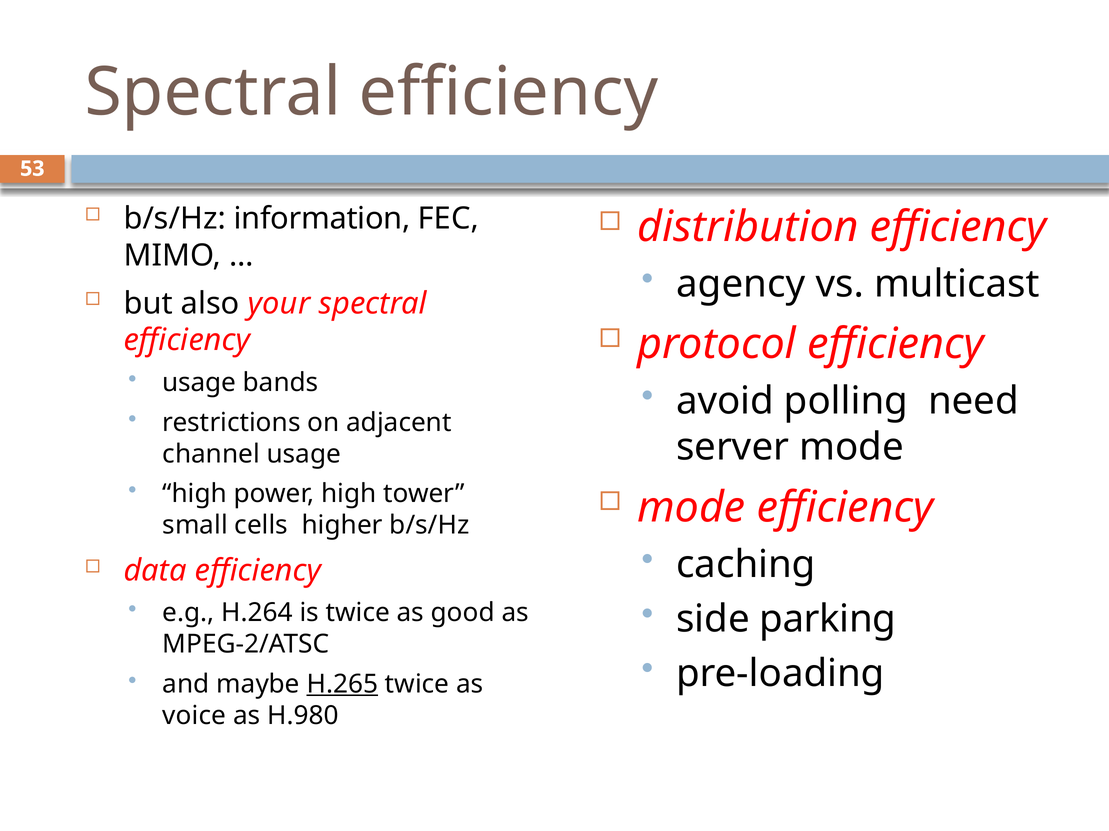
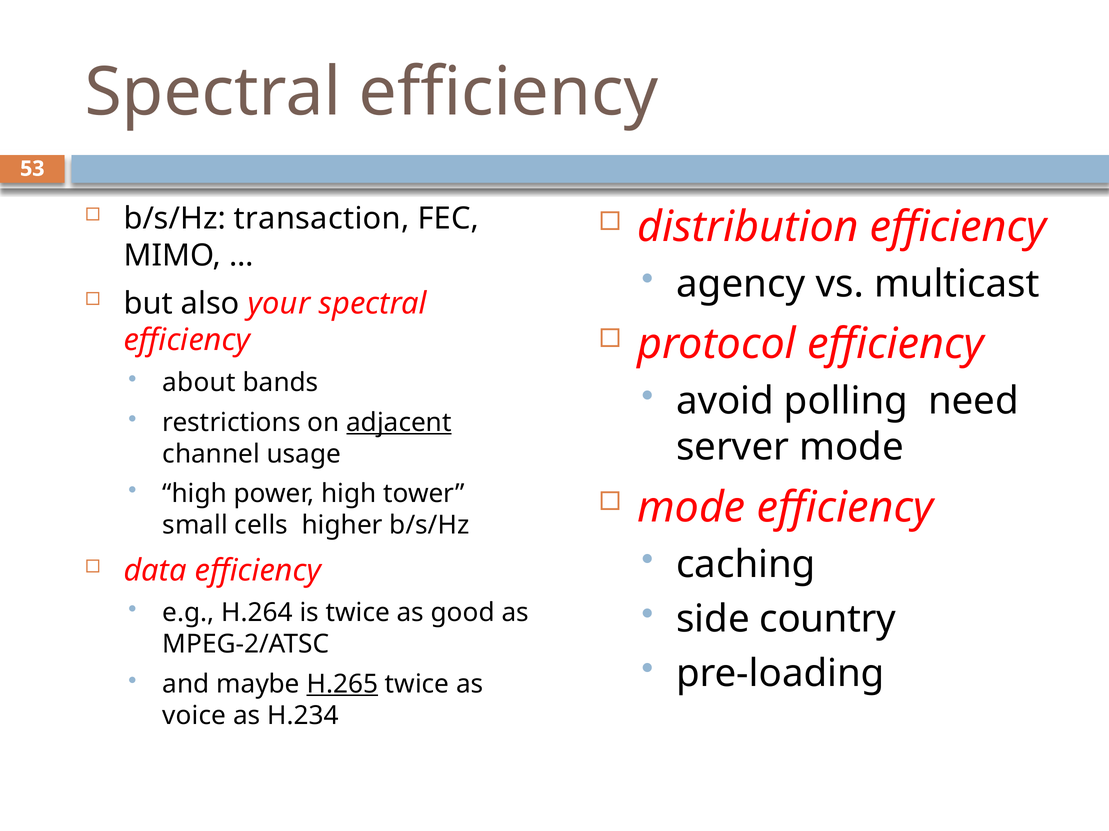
information: information -> transaction (322, 219)
usage: usage -> about (199, 383)
adjacent underline: none -> present (399, 423)
parking: parking -> country (828, 620)
H.980: H.980 -> H.234 (303, 716)
